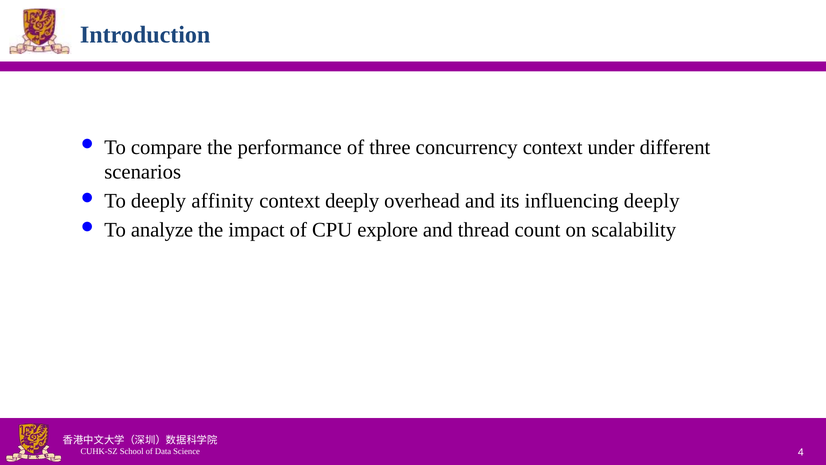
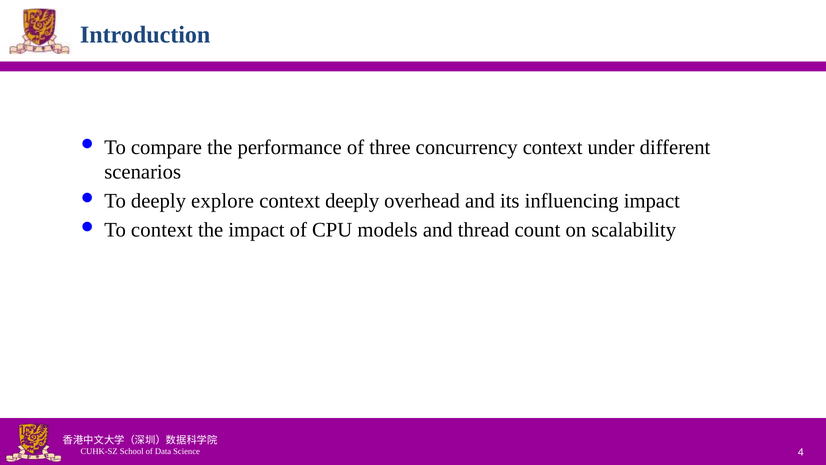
affinity: affinity -> explore (223, 201)
influencing deeply: deeply -> impact (652, 201)
To analyze: analyze -> context (162, 230)
explore: explore -> models (388, 230)
